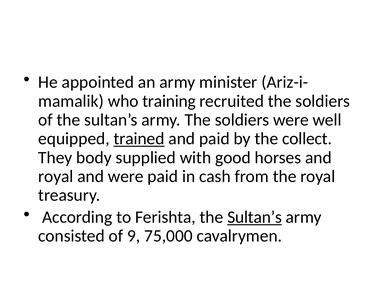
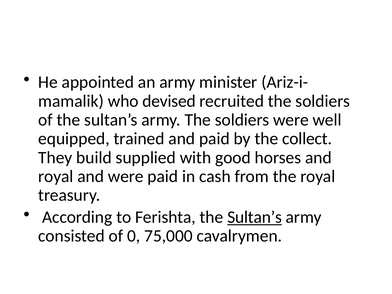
training: training -> devised (169, 101)
trained underline: present -> none (139, 139)
body: body -> build (94, 158)
9: 9 -> 0 (134, 236)
